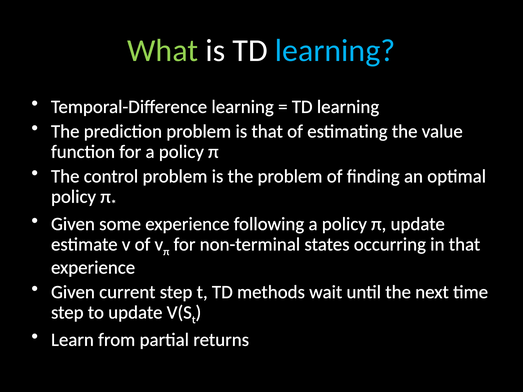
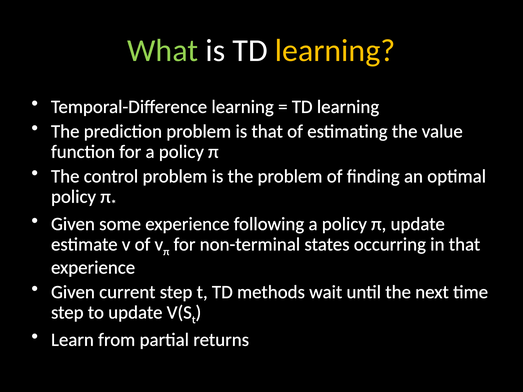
learning colour: light blue -> yellow (335, 51)
